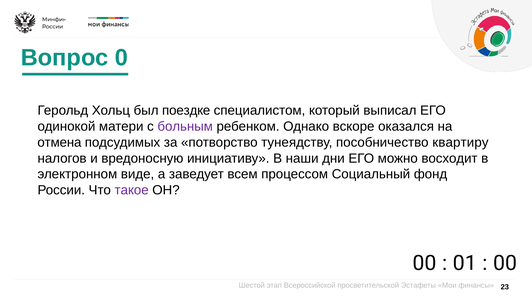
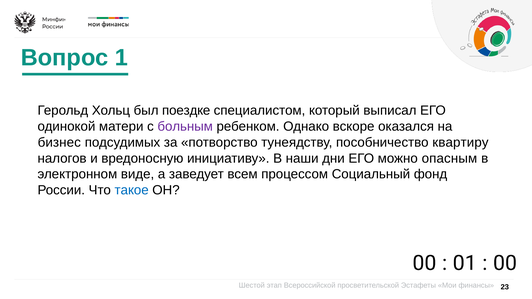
0: 0 -> 1 (121, 58)
отмена: отмена -> бизнес (59, 142)
восходит: восходит -> опасным (449, 158)
такое colour: purple -> blue (132, 190)
